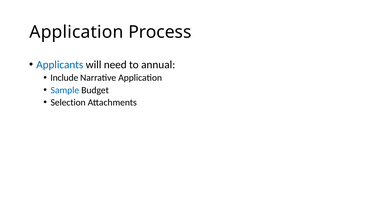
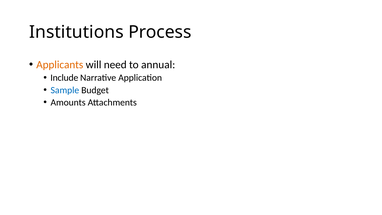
Application: Application -> Institutions (76, 32)
Applicants colour: blue -> orange (60, 65)
Selection: Selection -> Amounts (68, 102)
